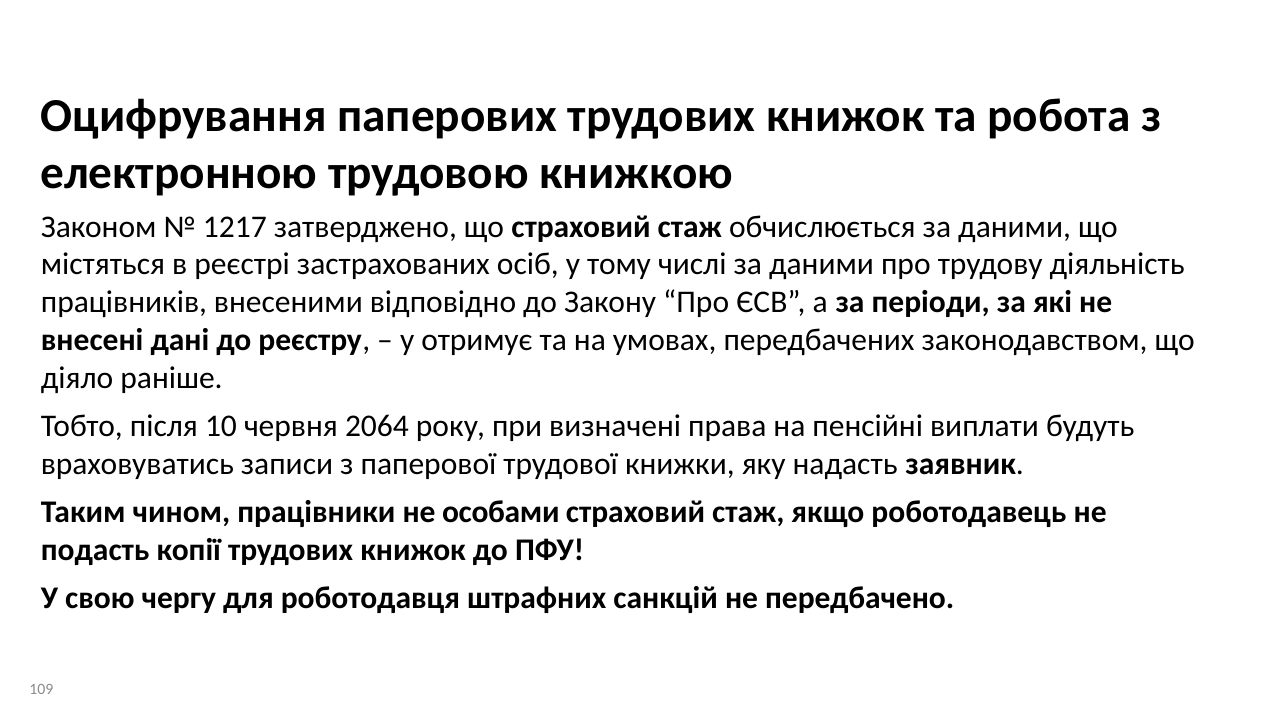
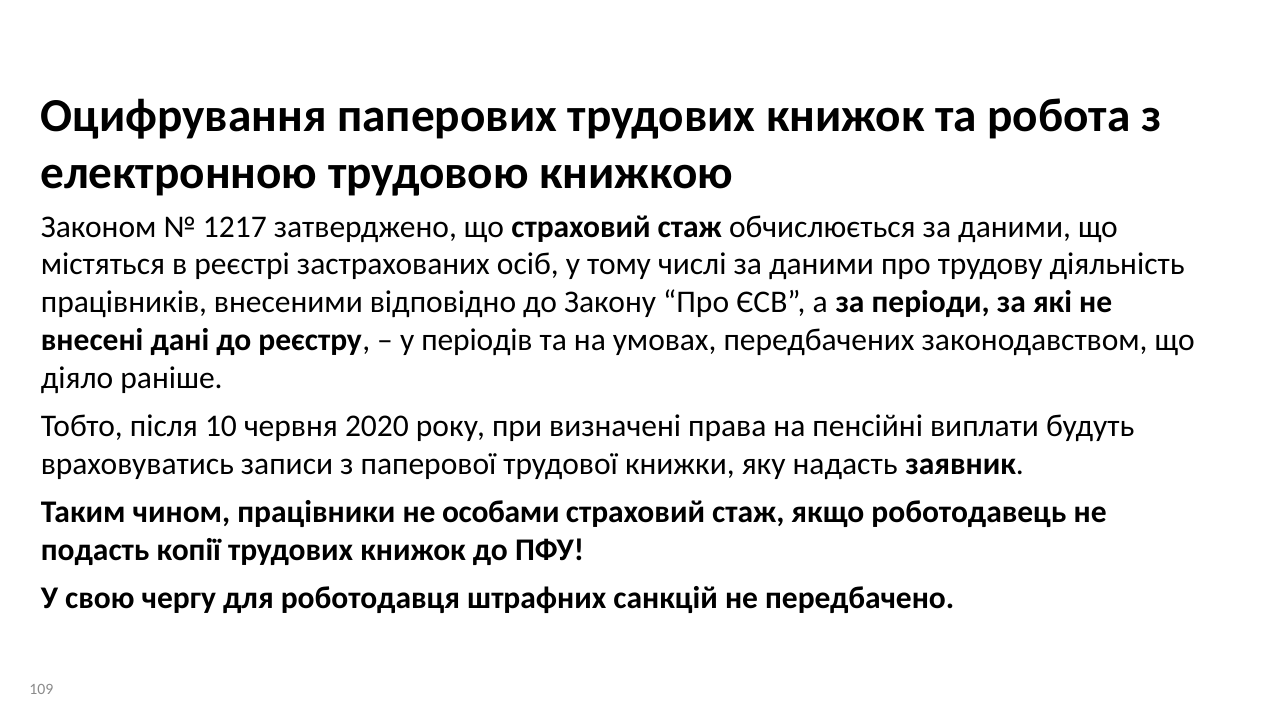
отримує: отримує -> періодів (477, 340)
2064: 2064 -> 2020 (377, 426)
